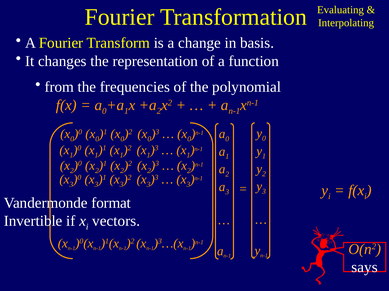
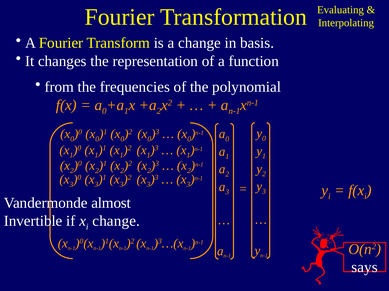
format: format -> almost (111, 203)
vectors: vectors -> change (116, 221)
